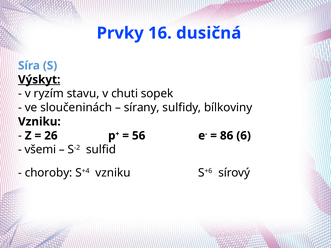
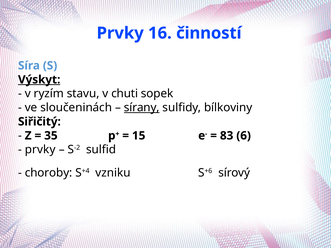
dusičná: dusičná -> činností (209, 33)
sírany underline: none -> present (142, 108)
Vzniku: Vzniku -> Siřičitý (39, 122)
26: 26 -> 35 (51, 136)
56: 56 -> 15 (139, 136)
86: 86 -> 83 (227, 136)
všemi: všemi -> prvky (40, 150)
